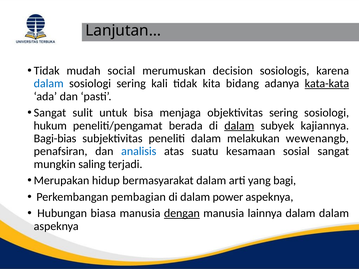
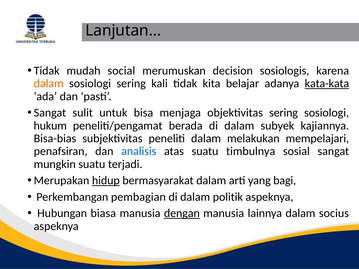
dalam colour: blue -> orange (49, 84)
bidang: bidang -> belajar (242, 84)
dalam underline: present -> none (239, 126)
Bagi-bias: Bagi-bias -> Bisa-bias (55, 139)
wewenangb: wewenangb -> mempelajari (317, 139)
kesamaan: kesamaan -> timbulnya (251, 151)
mungkin saling: saling -> suatu (92, 164)
hidup underline: none -> present (106, 181)
power: power -> politik (228, 197)
dalam dalam: dalam -> socius (334, 213)
